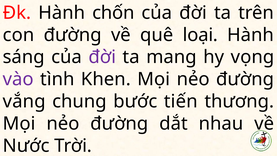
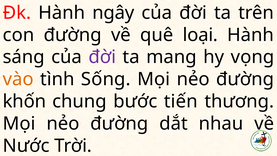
chốn: chốn -> ngây (113, 13)
vào colour: purple -> orange (18, 79)
Khen: Khen -> Sống (106, 79)
vắng: vắng -> khốn (24, 101)
